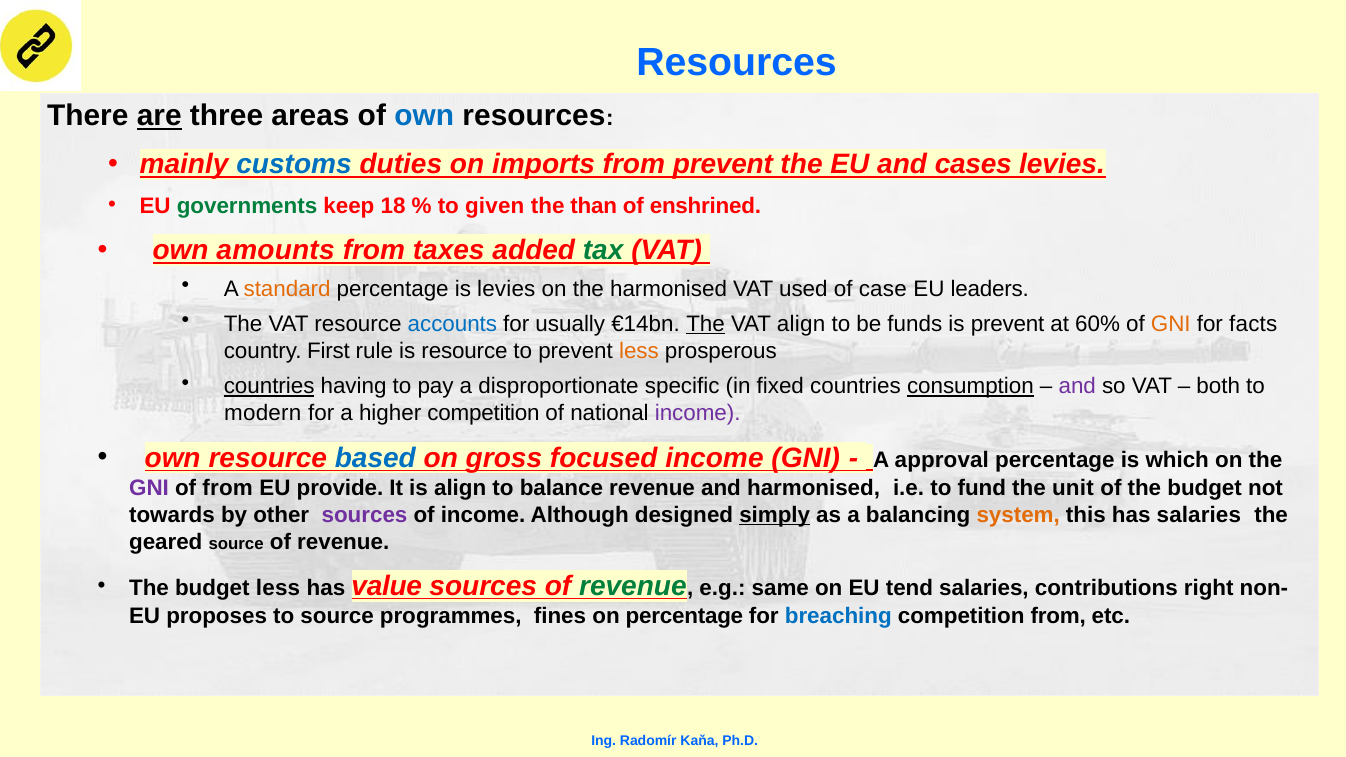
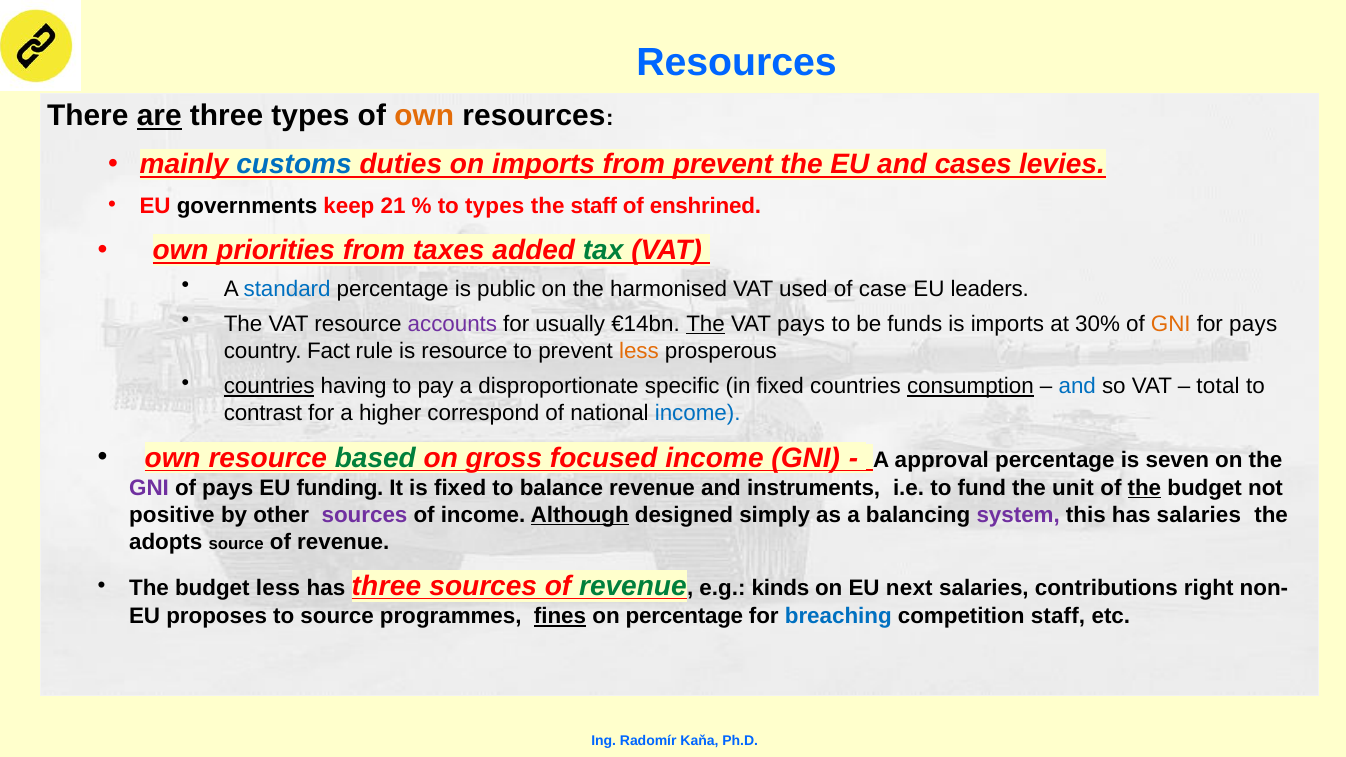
three areas: areas -> types (310, 116)
own colour: blue -> orange (424, 116)
governments colour: green -> black (247, 206)
18: 18 -> 21 (393, 206)
to given: given -> types (495, 206)
the than: than -> staff (594, 206)
amounts: amounts -> priorities (276, 251)
standard colour: orange -> blue (287, 289)
is levies: levies -> public (506, 289)
accounts colour: blue -> purple (452, 324)
VAT align: align -> pays (801, 324)
is prevent: prevent -> imports (1007, 324)
60%: 60% -> 30% (1098, 324)
for facts: facts -> pays (1253, 324)
First: First -> Fact (329, 351)
and colour: purple -> blue (1077, 386)
both: both -> total (1218, 386)
modern: modern -> contrast (263, 413)
higher competition: competition -> correspond (483, 413)
income colour: purple -> blue (698, 413)
based colour: blue -> green (375, 458)
which: which -> seven (1177, 460)
of from: from -> pays (228, 488)
provide: provide -> funding (340, 488)
is align: align -> fixed (460, 488)
and harmonised: harmonised -> instruments (814, 488)
the underline: none -> present (1144, 488)
towards: towards -> positive (172, 515)
Although underline: none -> present (580, 515)
simply underline: present -> none (775, 515)
system colour: orange -> purple (1018, 515)
geared: geared -> adopts (166, 542)
has value: value -> three (386, 586)
same: same -> kinds (780, 588)
tend: tend -> next (909, 588)
fines underline: none -> present (560, 616)
competition from: from -> staff (1058, 616)
